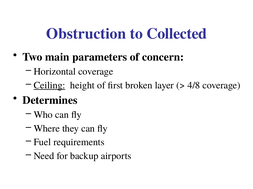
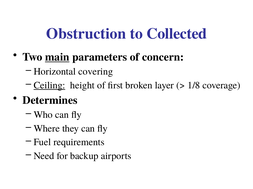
main underline: none -> present (57, 57)
Horizontal coverage: coverage -> covering (96, 72)
4/8: 4/8 -> 1/8 (194, 86)
